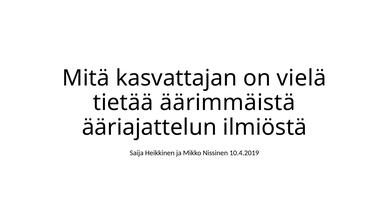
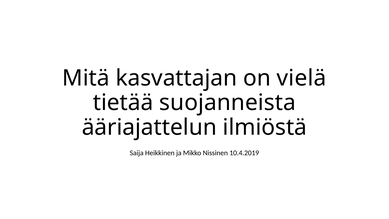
äärimmäistä: äärimmäistä -> suojanneista (228, 103)
